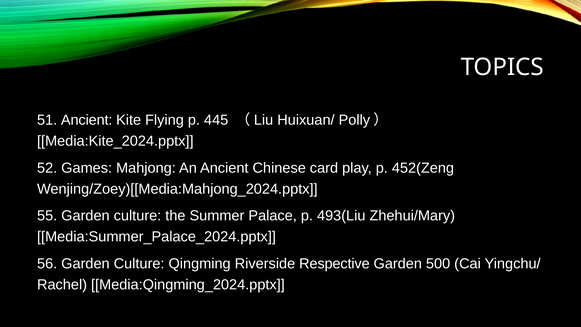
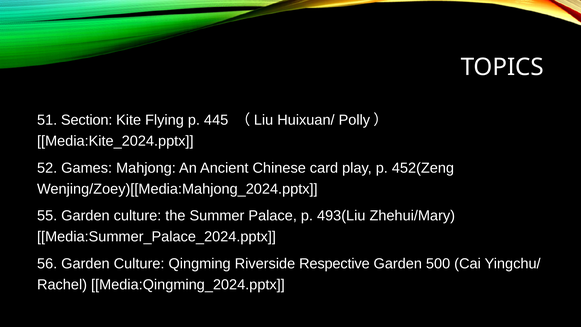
51 Ancient: Ancient -> Section (87, 120)
